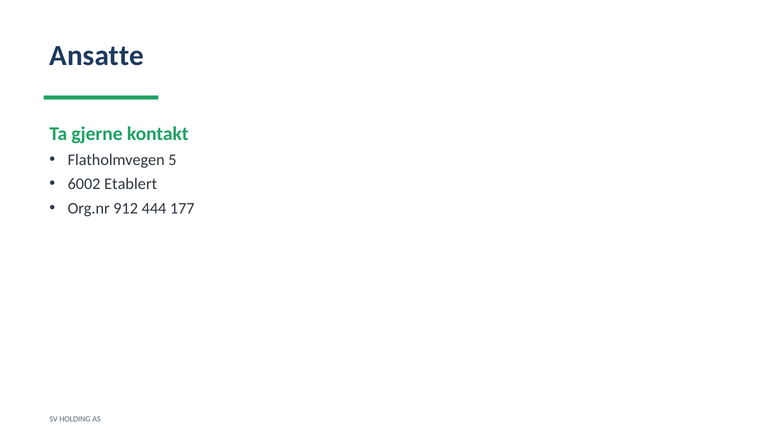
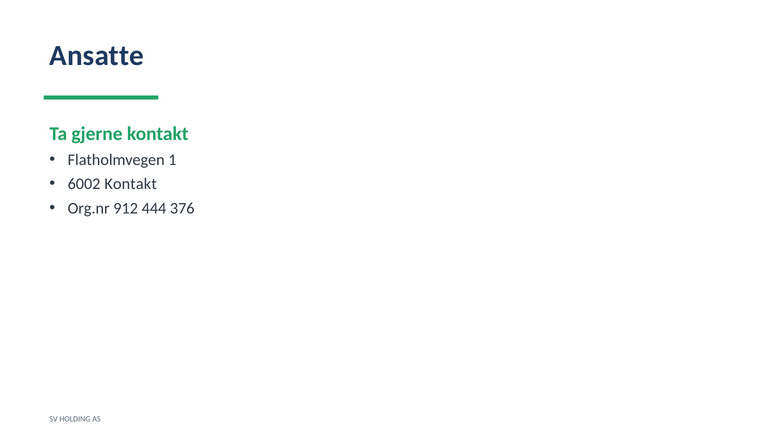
5: 5 -> 1 (172, 160)
6002 Etablert: Etablert -> Kontakt (131, 184)
177: 177 -> 376 (182, 208)
